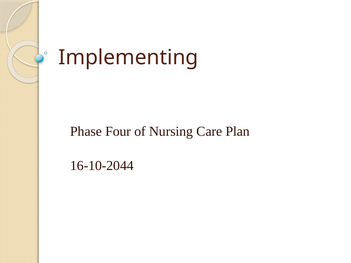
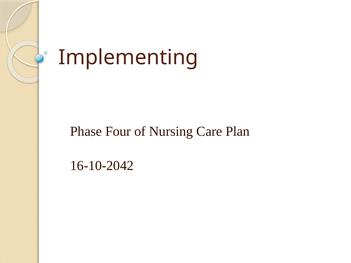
16-10-2044: 16-10-2044 -> 16-10-2042 (102, 166)
